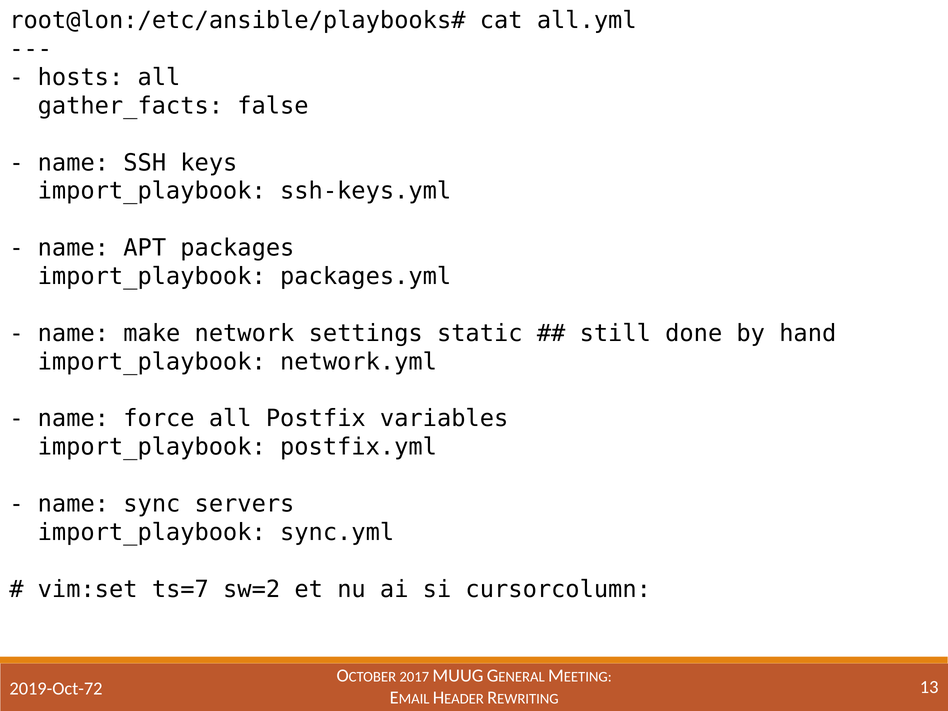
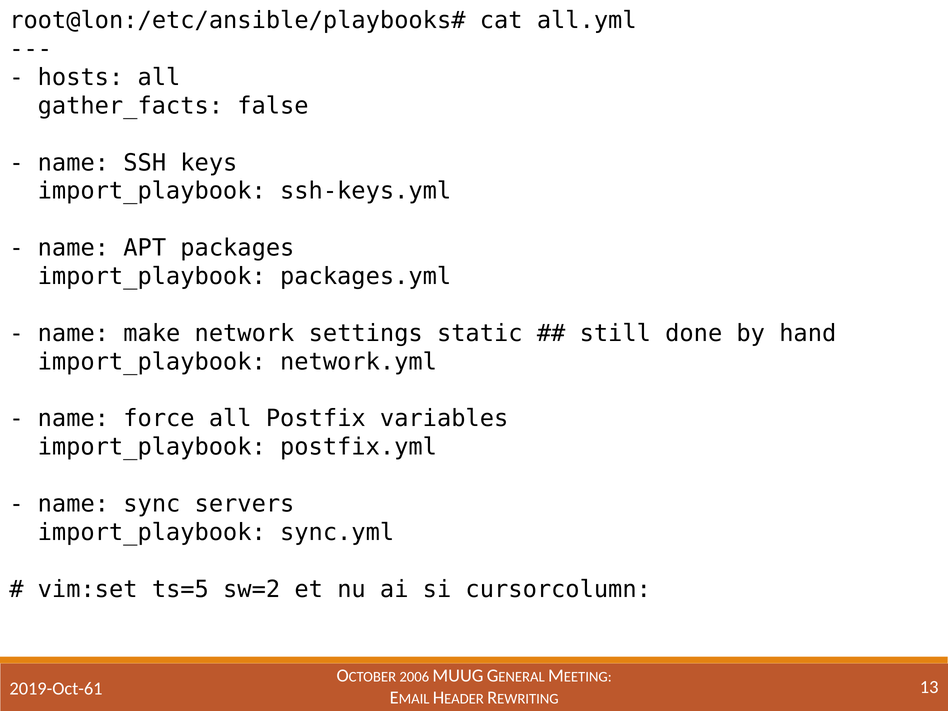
ts=7: ts=7 -> ts=5 (180, 589)
2017: 2017 -> 2006 (414, 677)
2019-Oct-72: 2019-Oct-72 -> 2019-Oct-61 (56, 689)
